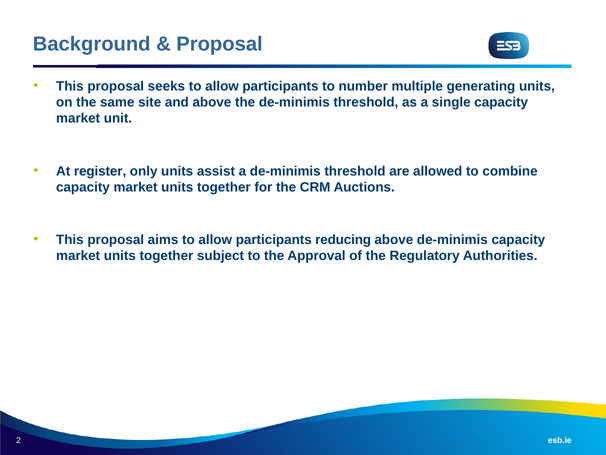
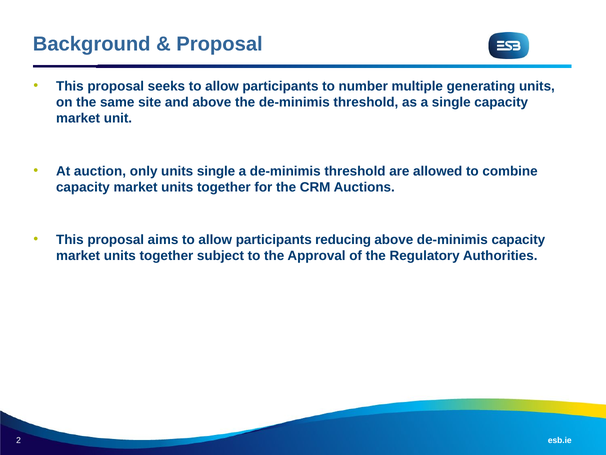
register: register -> auction (100, 171)
units assist: assist -> single (216, 171)
